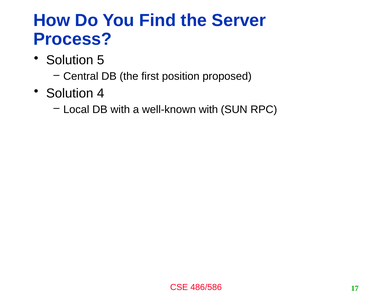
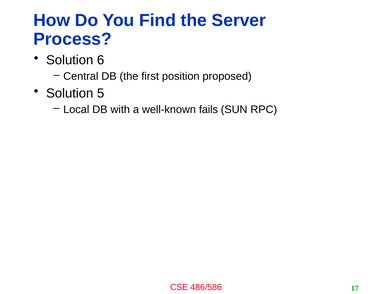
5: 5 -> 6 (101, 60)
4: 4 -> 5 (101, 93)
well-known with: with -> fails (208, 109)
